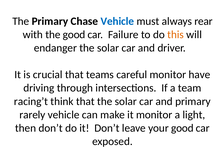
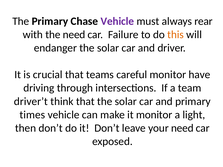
Vehicle colour: blue -> purple (117, 21)
the good: good -> need (74, 35)
racing’t: racing’t -> driver’t (31, 101)
rarely: rarely -> times (32, 115)
your good: good -> need (182, 128)
